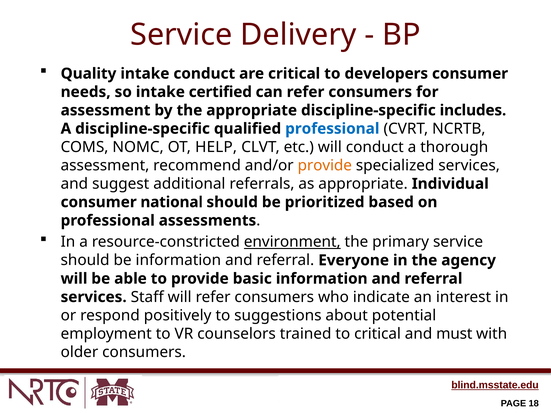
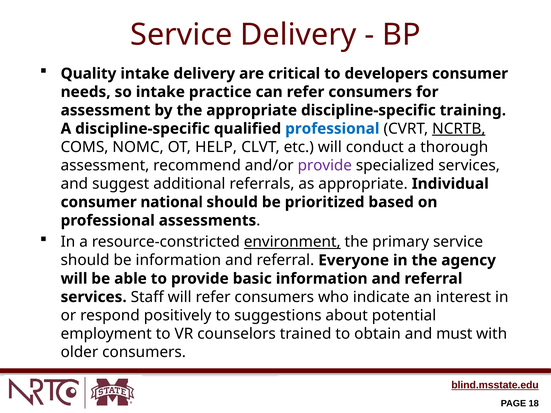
intake conduct: conduct -> delivery (204, 74)
certified: certified -> practice (220, 92)
includes: includes -> training (473, 110)
NCRTB underline: none -> present (459, 129)
provide colour: orange -> purple (325, 165)
to critical: critical -> obtain (378, 334)
